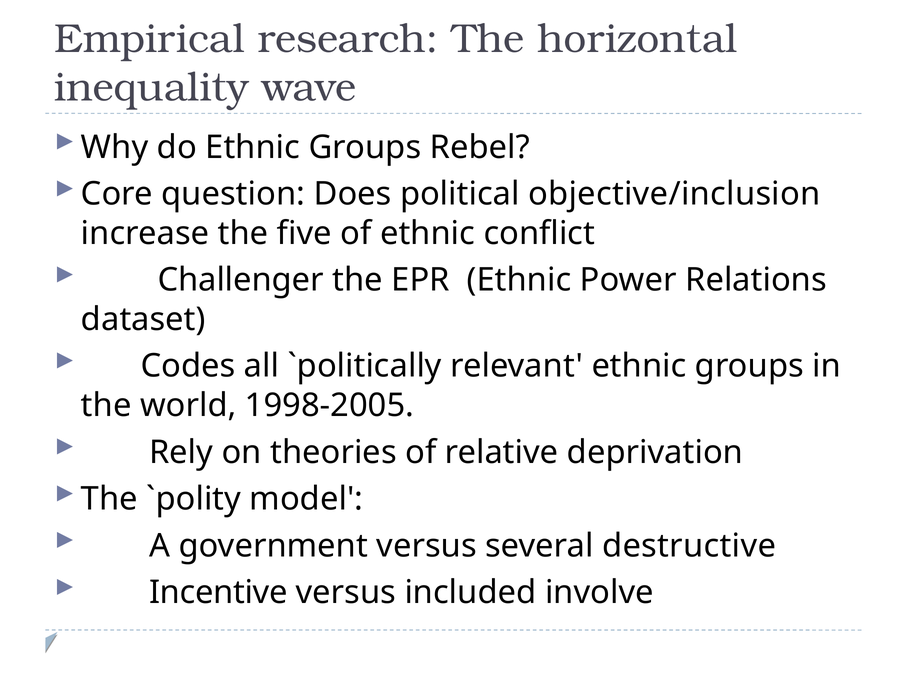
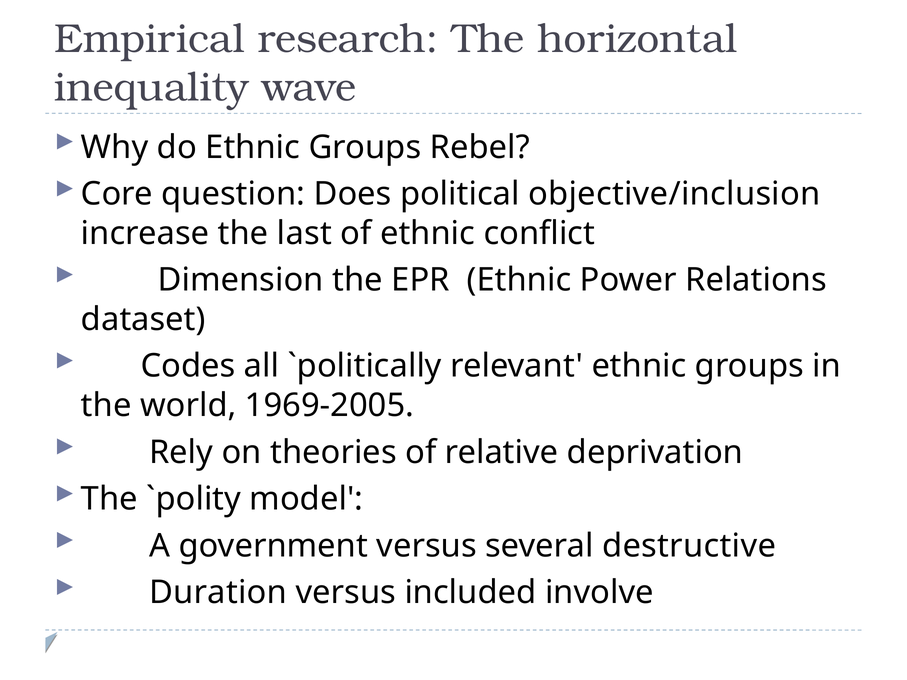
five: five -> last (304, 233)
Challenger: Challenger -> Dimension (241, 280)
1998-2005: 1998-2005 -> 1969-2005 (330, 406)
Incentive: Incentive -> Duration (218, 593)
